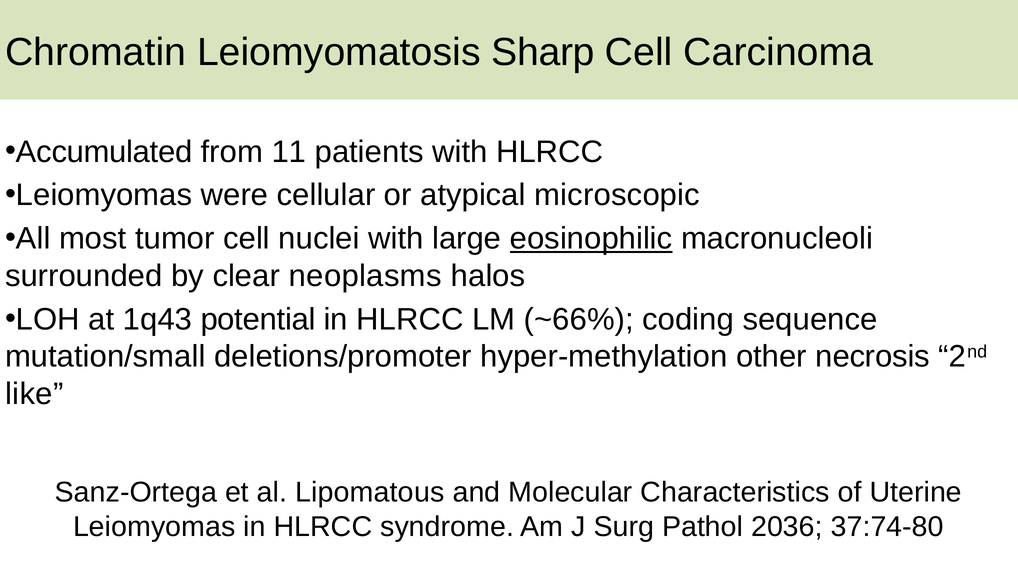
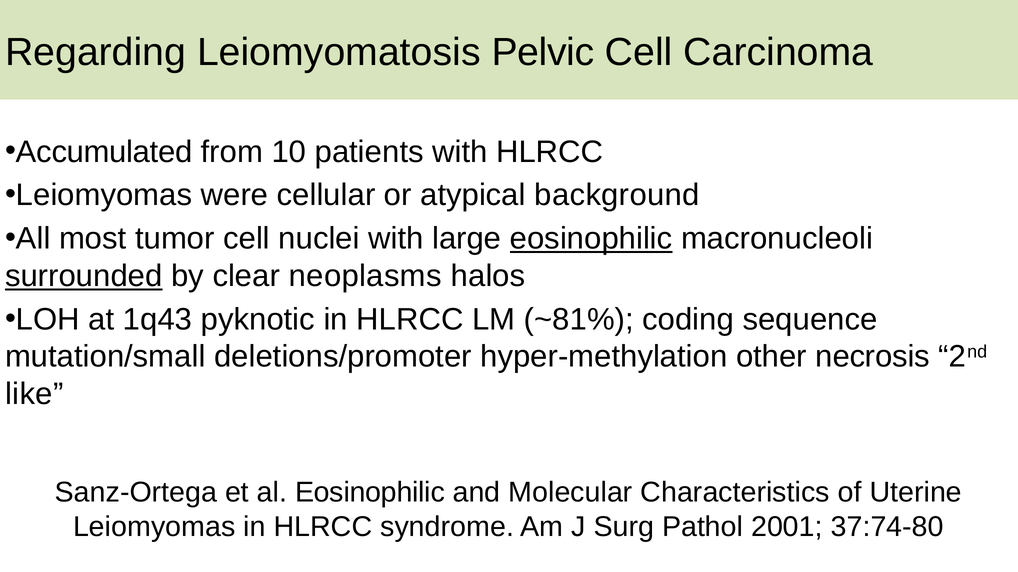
Chromatin: Chromatin -> Regarding (96, 53)
Sharp: Sharp -> Pelvic (543, 53)
11: 11 -> 10 (289, 152)
microscopic: microscopic -> background (617, 195)
surrounded underline: none -> present (84, 276)
potential: potential -> pyknotic (258, 320)
~66%: ~66% -> ~81% (579, 320)
al Lipomatous: Lipomatous -> Eosinophilic (370, 493)
2036: 2036 -> 2001 (787, 527)
